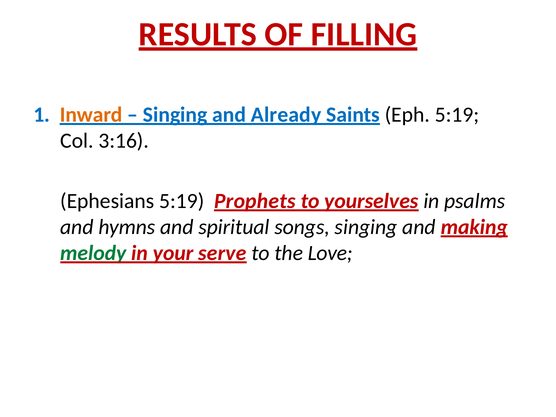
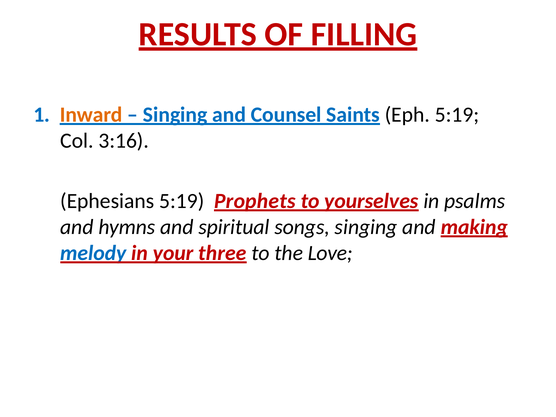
Already: Already -> Counsel (286, 115)
melody colour: green -> blue (93, 253)
serve: serve -> three (222, 253)
